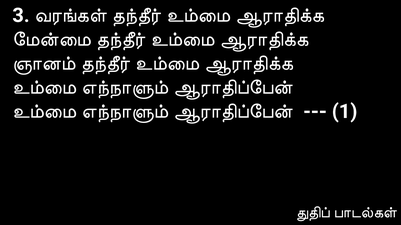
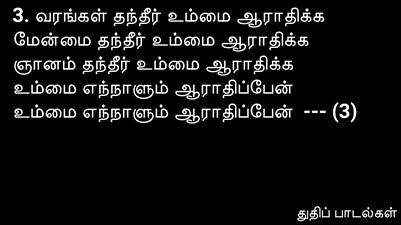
1: 1 -> 3 (345, 112)
